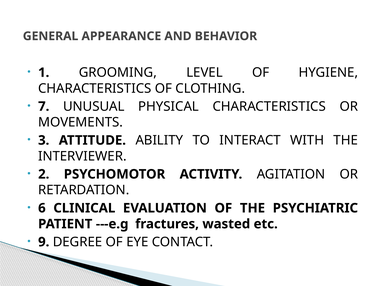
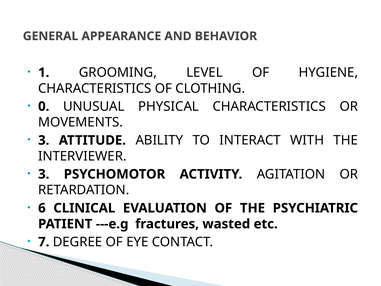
7: 7 -> 0 (44, 106)
2: 2 -> 3 (44, 174)
9: 9 -> 7 (44, 242)
